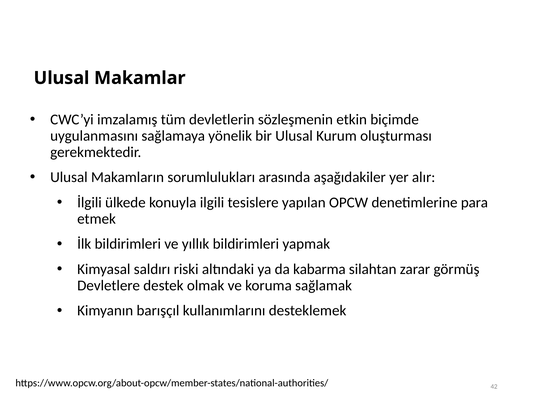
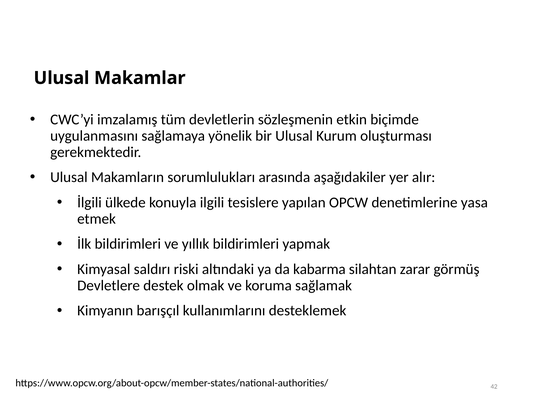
para: para -> yasa (474, 203)
